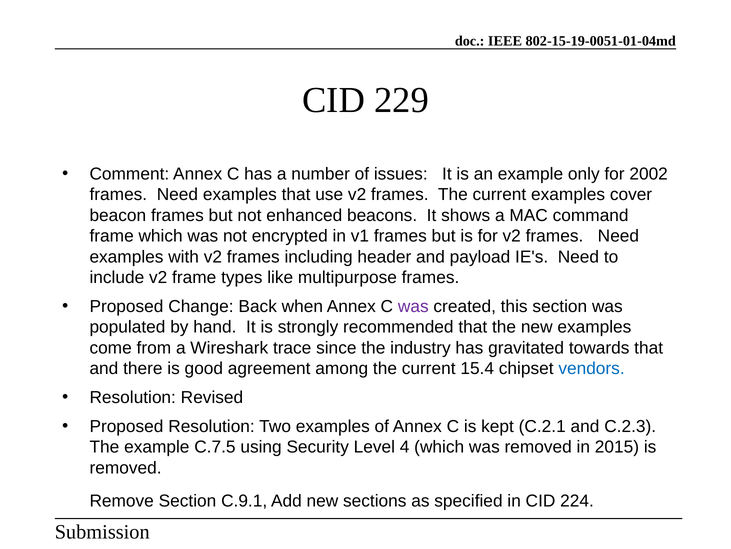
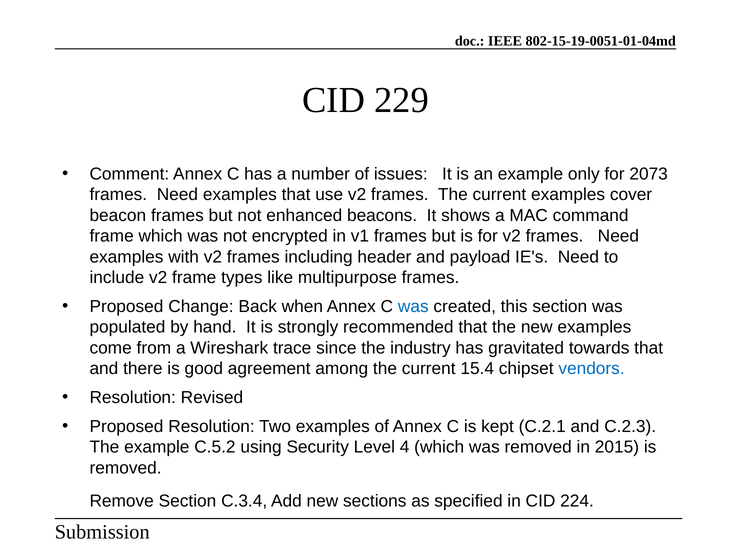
2002: 2002 -> 2073 (649, 174)
was colour: purple -> blue (413, 306)
C.7.5: C.7.5 -> C.5.2 (215, 447)
C.9.1: C.9.1 -> C.3.4 (244, 500)
